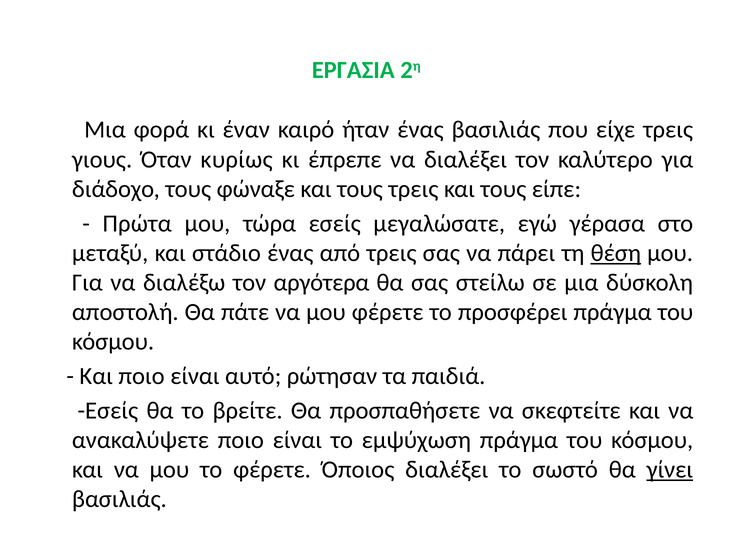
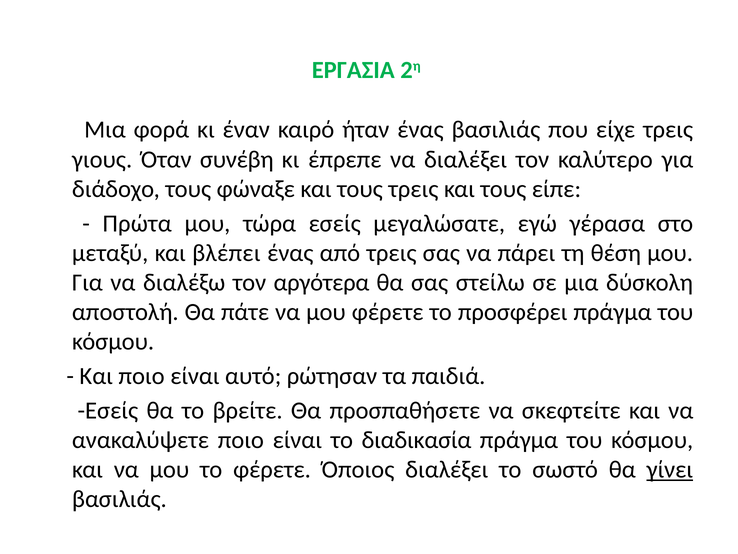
κυρίως: κυρίως -> συνέβη (237, 159)
στάδιο: στάδιο -> βλέπει (226, 253)
θέση underline: present -> none (616, 253)
εμψύχωση: εμψύχωση -> διαδικασία (416, 440)
